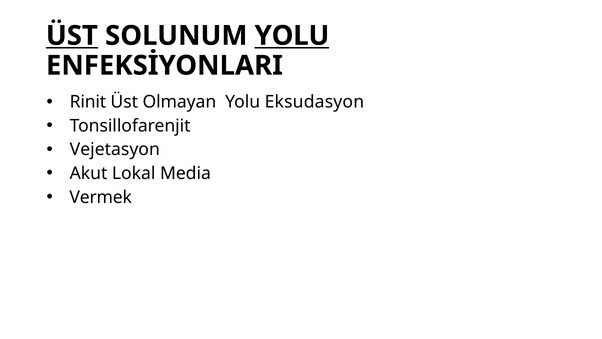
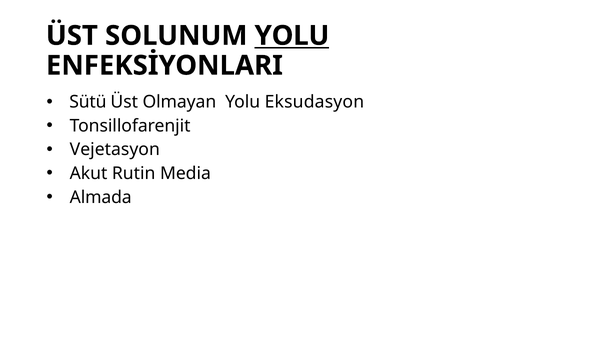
ÜST underline: present -> none (72, 36)
Rinit: Rinit -> Sütü (88, 102)
Lokal: Lokal -> Rutin (134, 173)
Vermek: Vermek -> Almada (101, 197)
